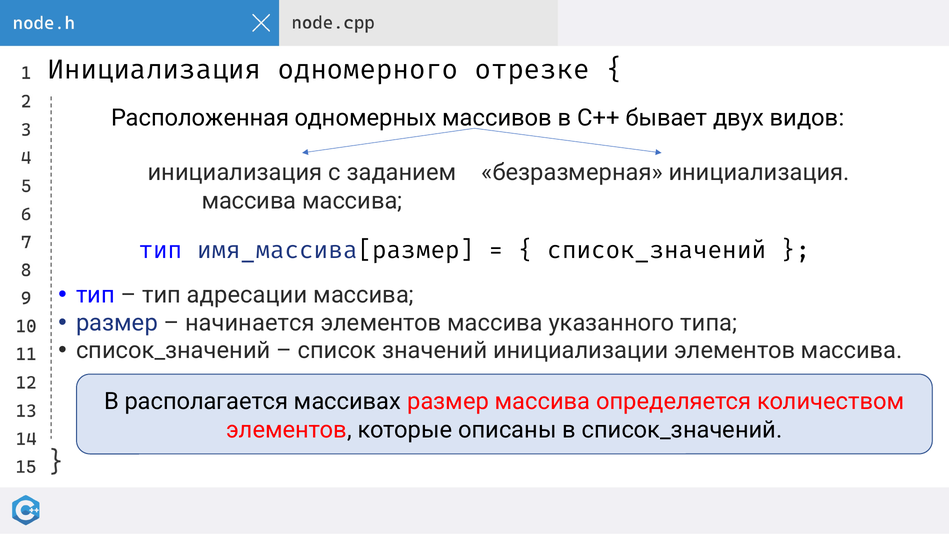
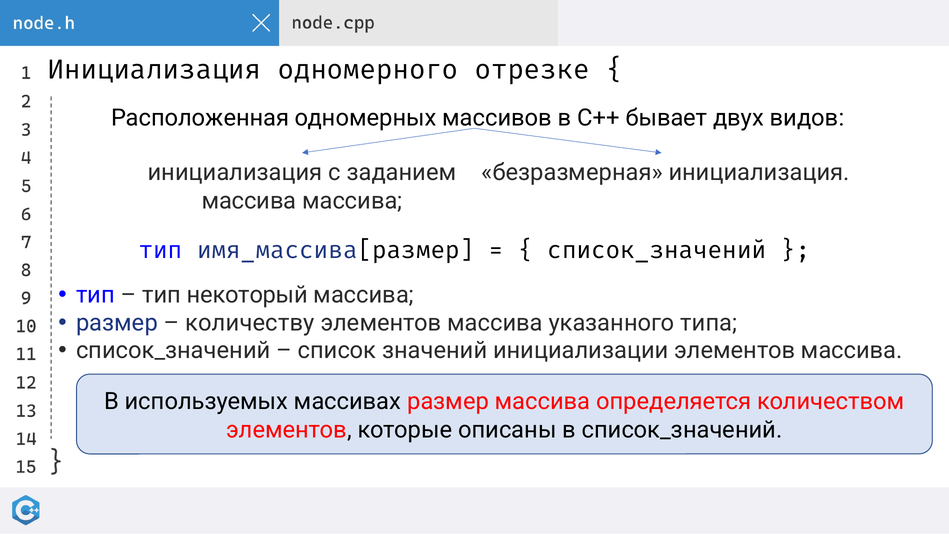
адресации: адресации -> некоторый (247, 295)
начинается: начинается -> количеству (250, 323)
располагается: располагается -> используемых (206, 401)
